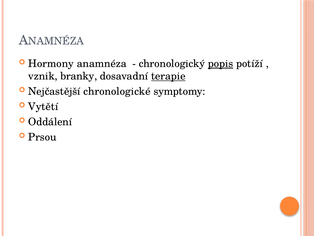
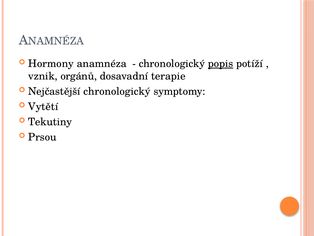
branky: branky -> orgánů (79, 76)
terapie underline: present -> none (168, 76)
Nejčastější chronologické: chronologické -> chronologický (117, 91)
Oddálení: Oddálení -> Tekutiny (50, 122)
